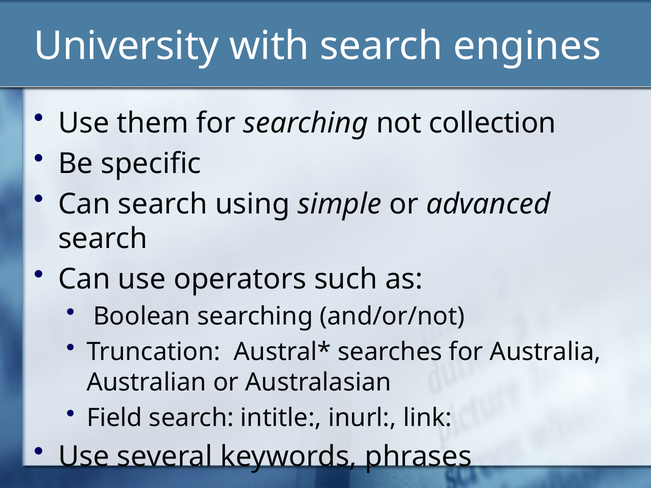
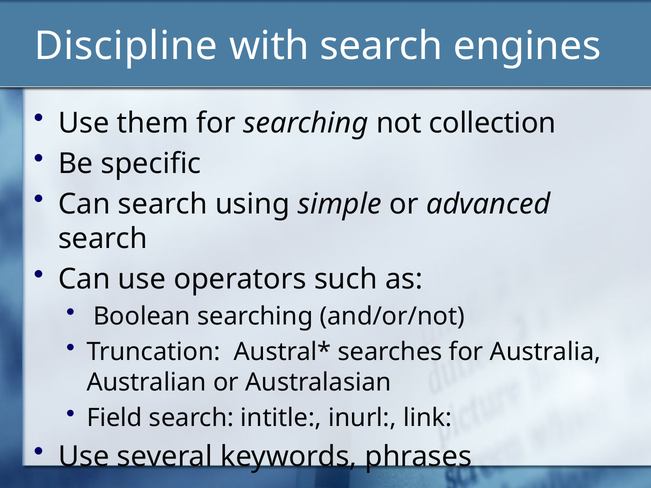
University: University -> Discipline (126, 46)
